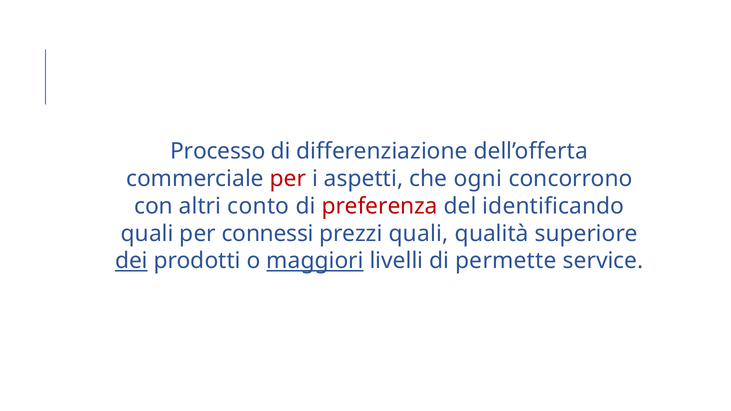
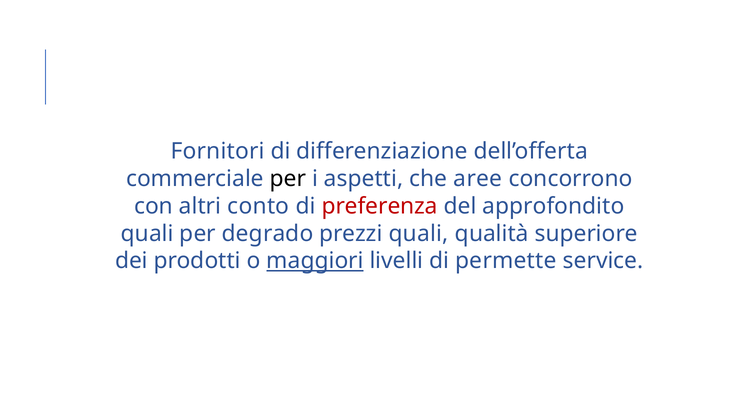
Processo: Processo -> Fornitori (218, 151)
per colour: red -> black (288, 179)
ogni: ogni -> aree (478, 179)
identificando: identificando -> approfondito (553, 206)
connessi: connessi -> degrado (268, 234)
dei underline: present -> none (131, 261)
